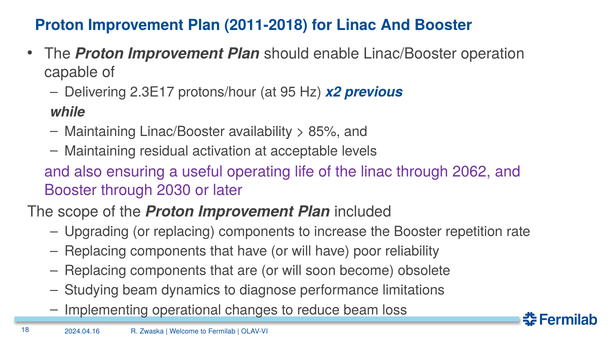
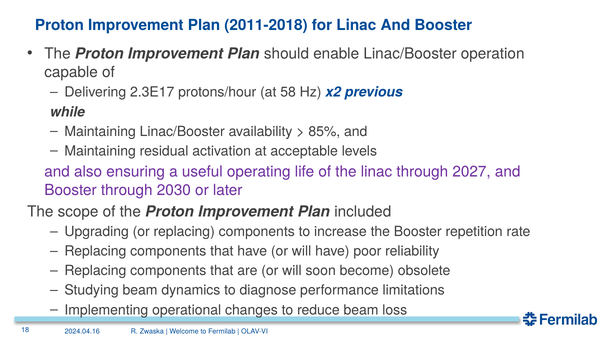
95: 95 -> 58 (288, 92)
2062: 2062 -> 2027 (472, 172)
